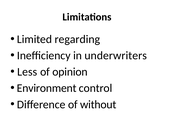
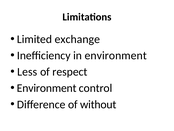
regarding: regarding -> exchange (77, 39)
in underwriters: underwriters -> environment (116, 55)
opinion: opinion -> respect (70, 72)
